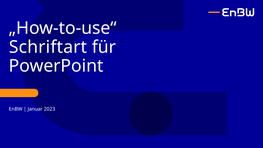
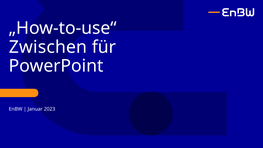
Schriftart: Schriftart -> Zwischen (48, 47)
